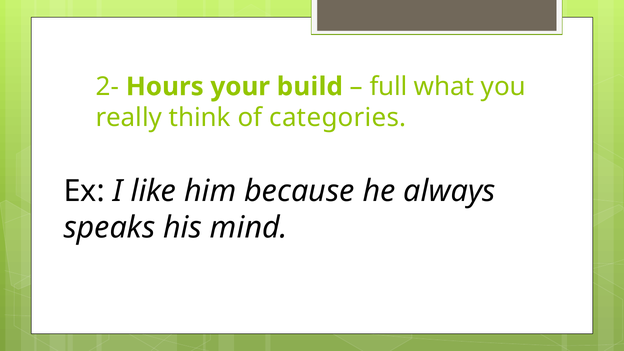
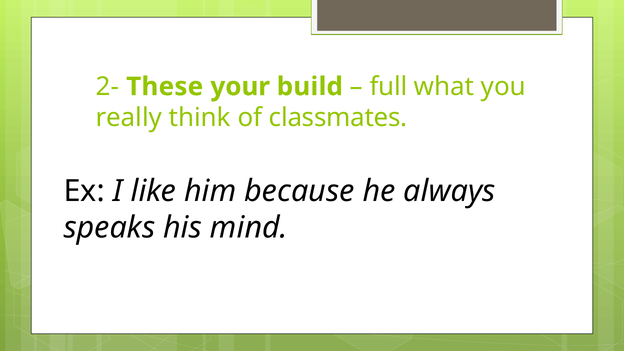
Hours: Hours -> These (165, 87)
categories: categories -> classmates (338, 118)
